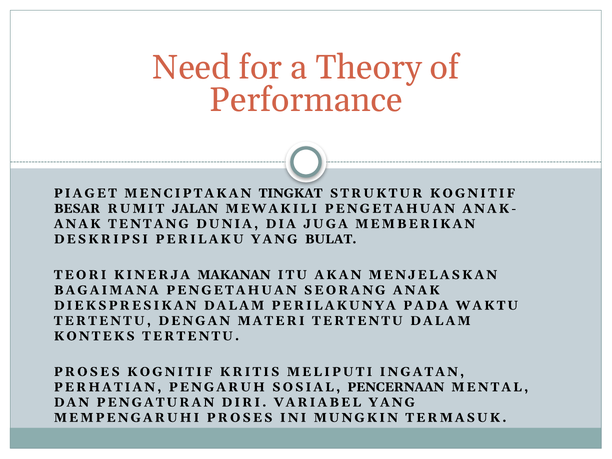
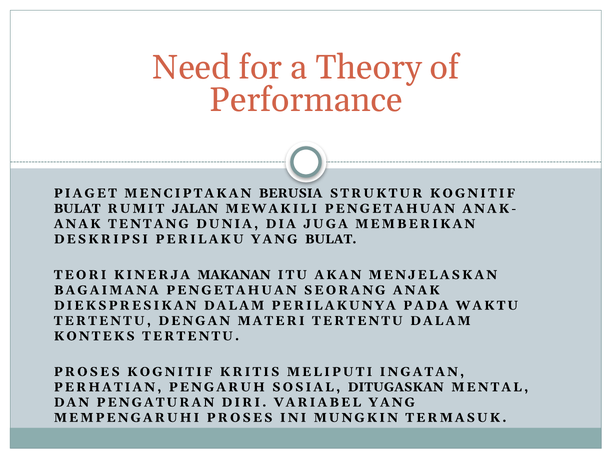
TINGKAT: TINGKAT -> BERUSIA (291, 193)
BESAR: BESAR -> BULAT (77, 209)
PENCERNAAN: PENCERNAAN -> DITUGASKAN (396, 387)
